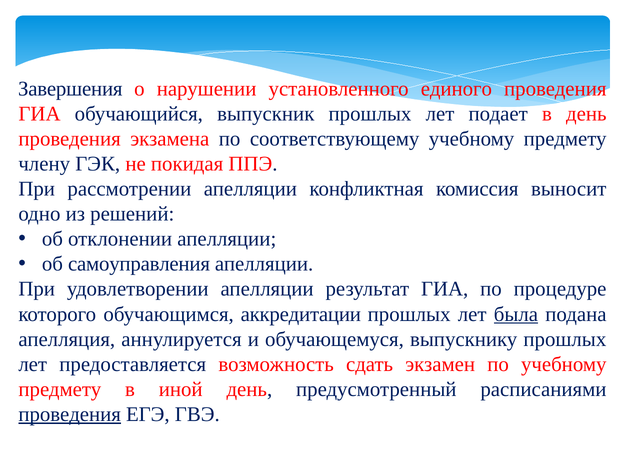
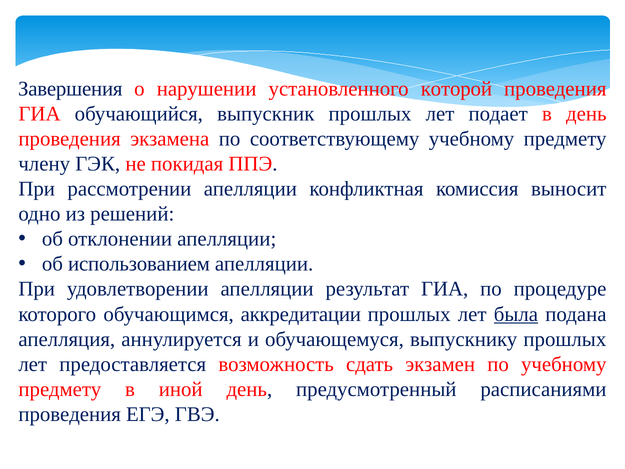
единого: единого -> которой (456, 89)
самоуправления: самоуправления -> использованием (139, 264)
проведения underline: present -> none (70, 414)
